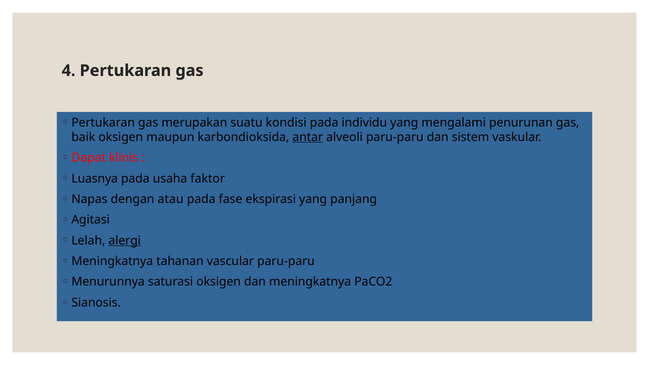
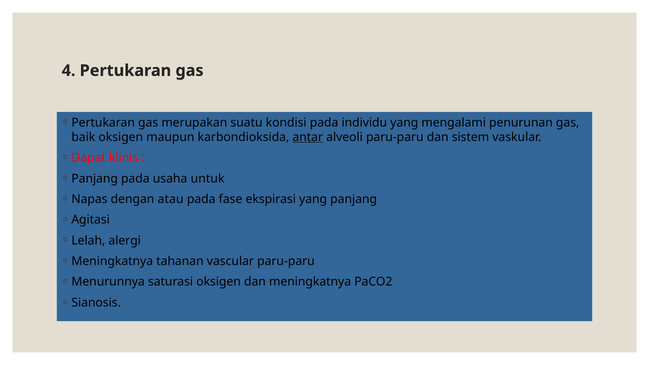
Luasnya: Luasnya -> Panjang (95, 179)
faktor: faktor -> untuk (208, 179)
alergi underline: present -> none (125, 241)
